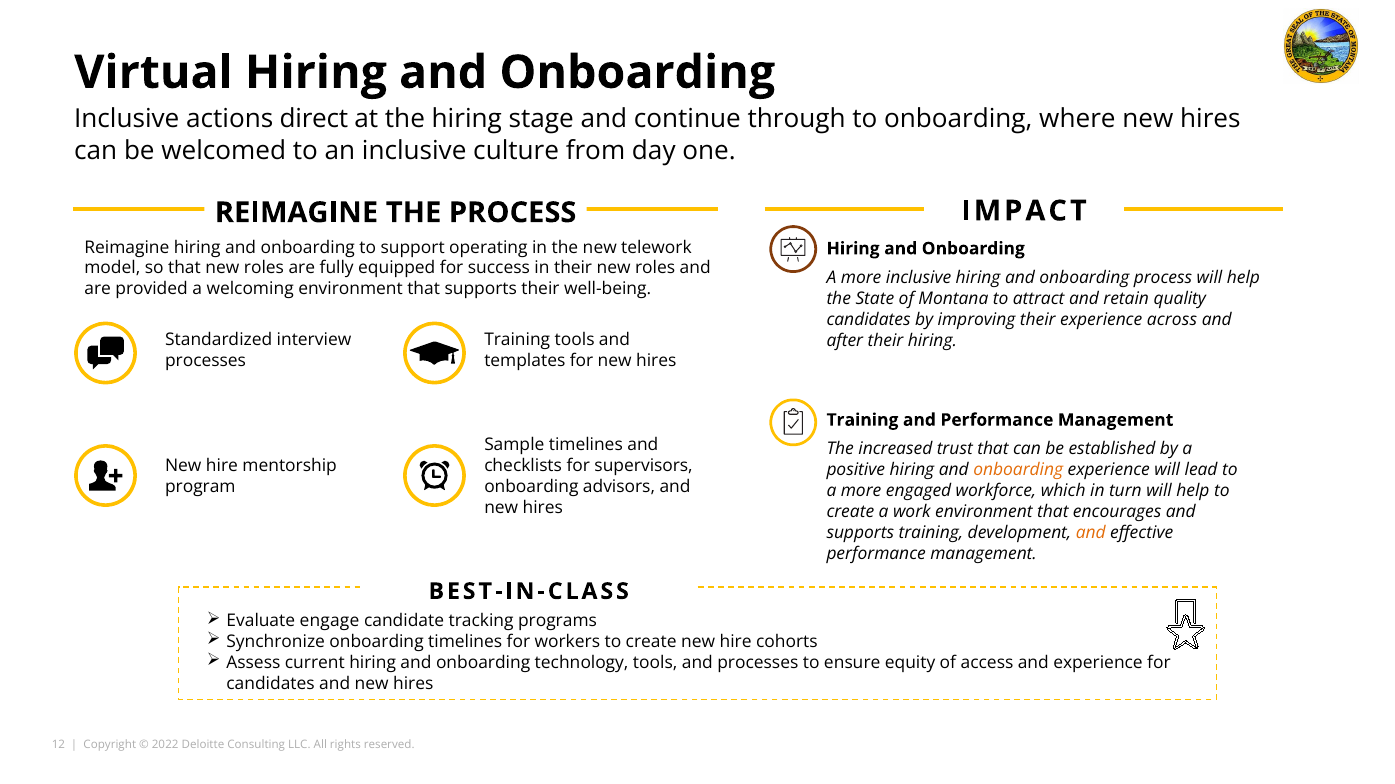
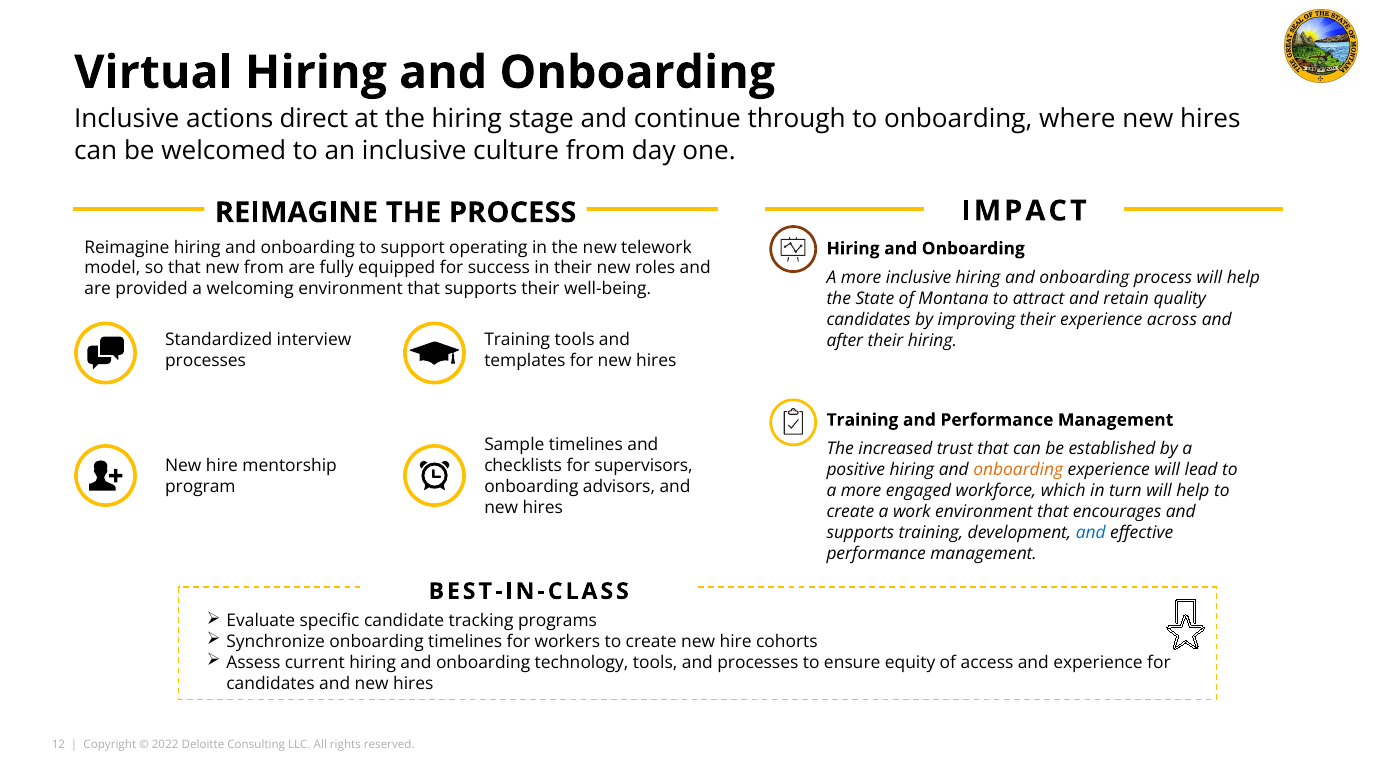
that new roles: roles -> from (264, 268)
and colour: orange -> blue (1091, 533)
engage: engage -> specific (330, 622)
